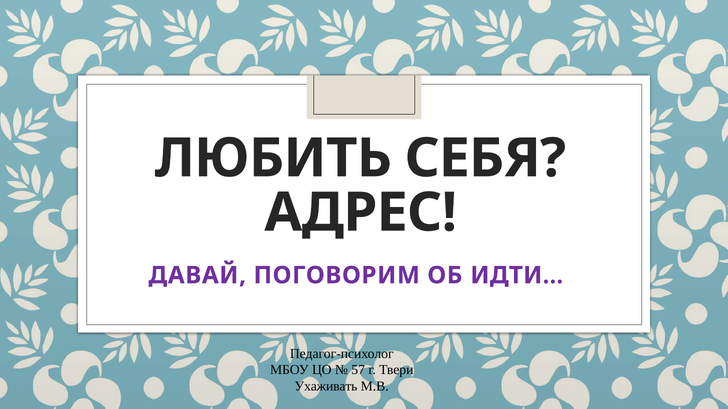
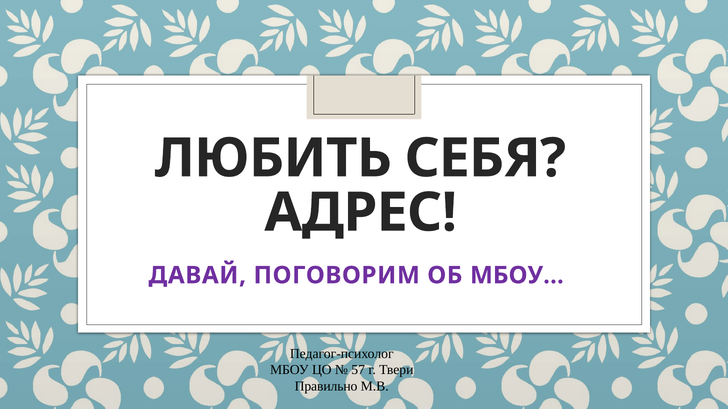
ИДТИ…: ИДТИ… -> МБОУ… (517, 276)
Ухаживать: Ухаживать -> Правильно (326, 387)
